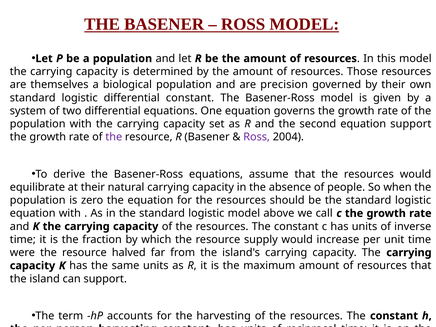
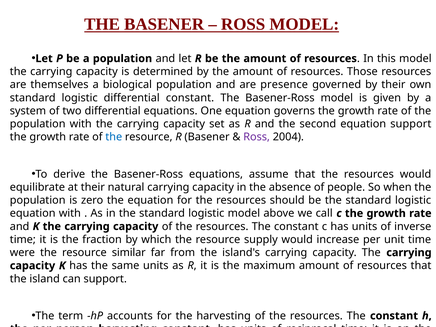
precision: precision -> presence (284, 85)
the colour: purple -> blue (114, 137)
halved: halved -> similar (129, 253)
